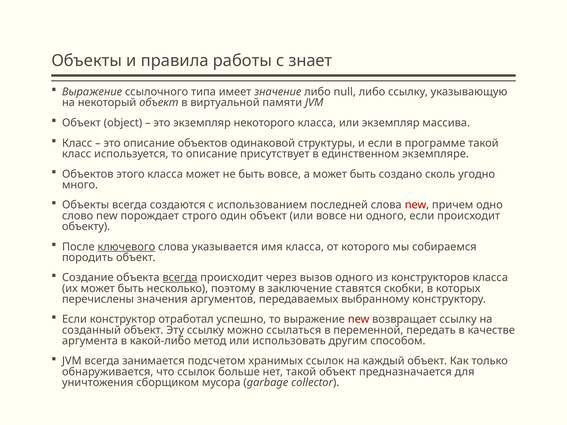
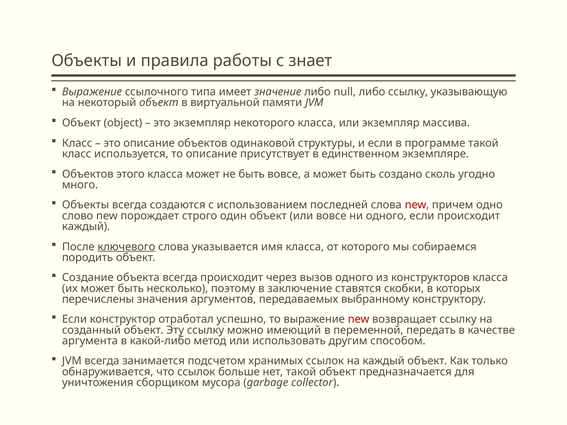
объекту: объекту -> каждый (86, 227)
всегда underline: present -> none (180, 278)
ссылаться: ссылаться -> имеющий (294, 330)
